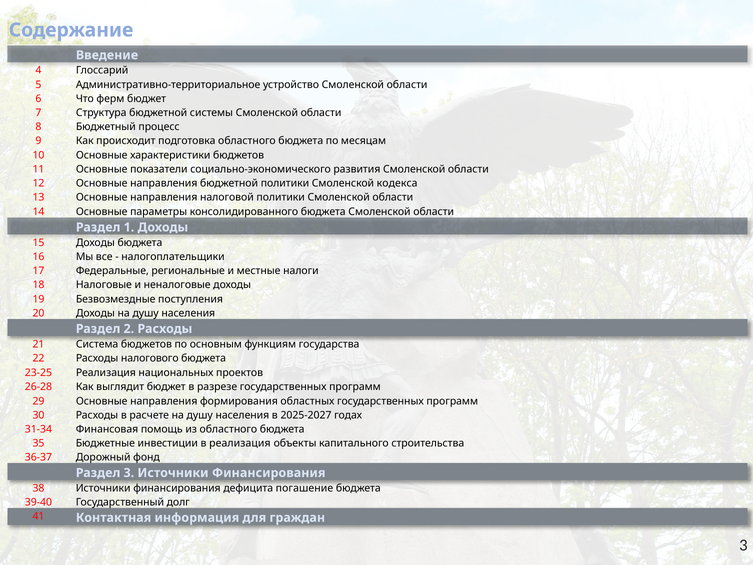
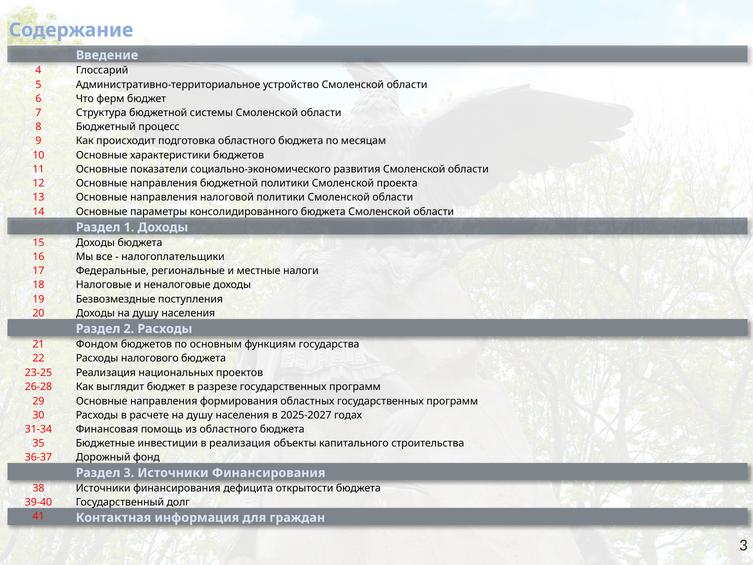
кодекса: кодекса -> проекта (397, 183)
Система: Система -> Фондом (97, 344)
погашение: погашение -> открытости (305, 488)
